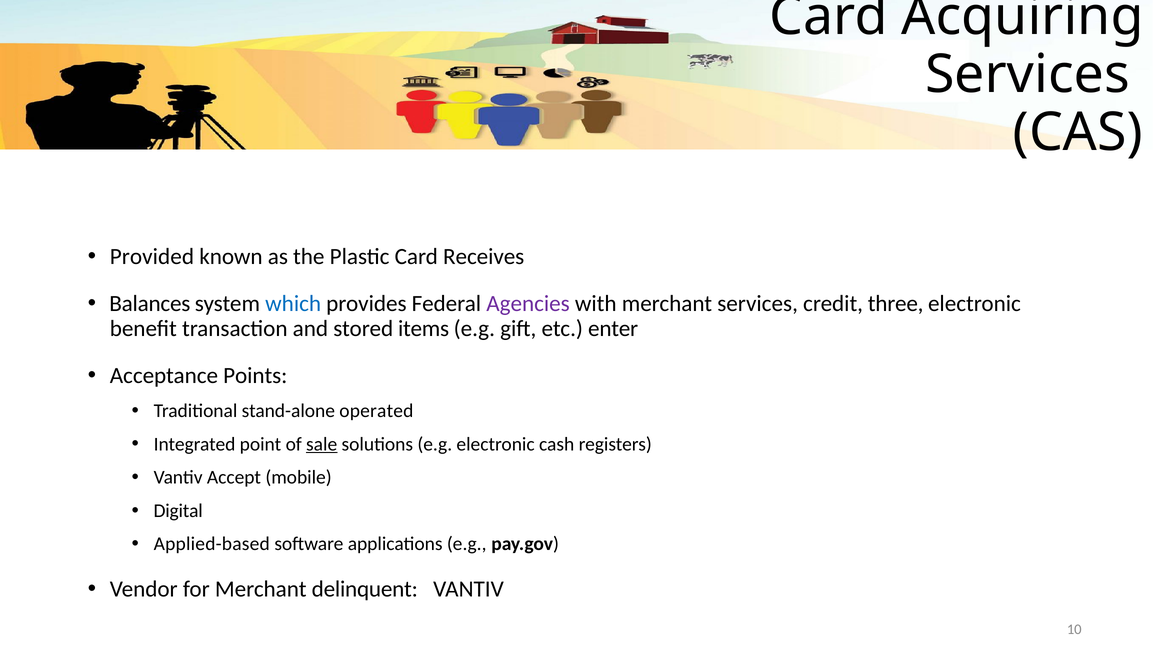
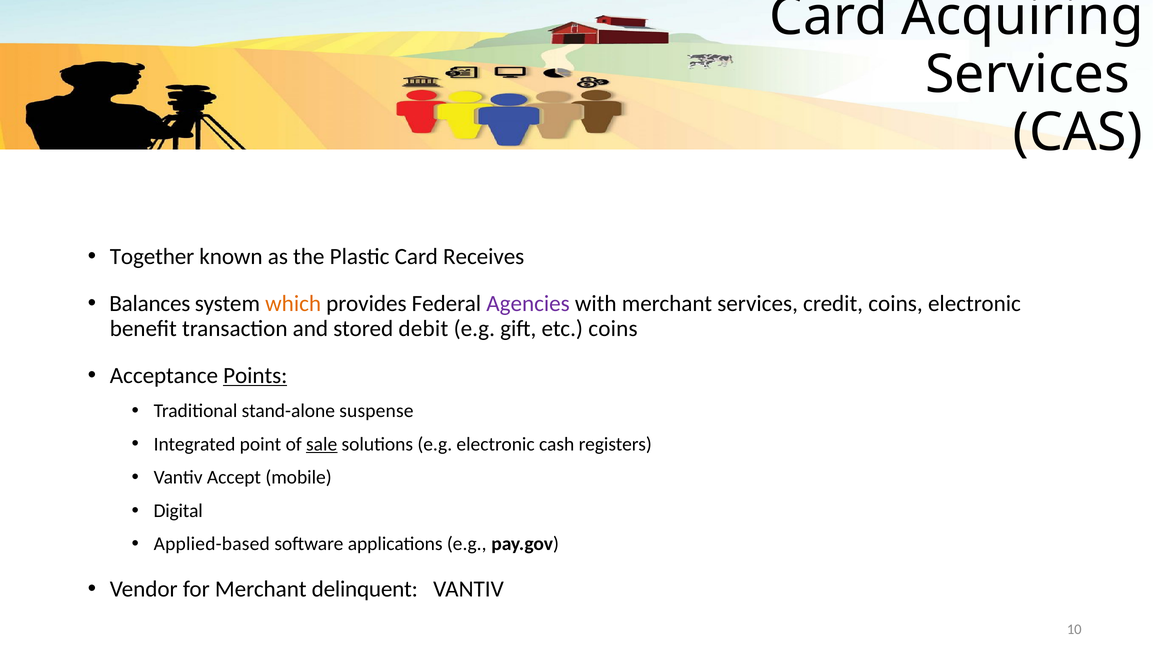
Provided: Provided -> Together (152, 256)
which colour: blue -> orange (293, 303)
credit three: three -> coins (895, 303)
items: items -> debit (423, 328)
etc enter: enter -> coins (613, 328)
Points underline: none -> present (255, 375)
operated: operated -> suspense (376, 411)
